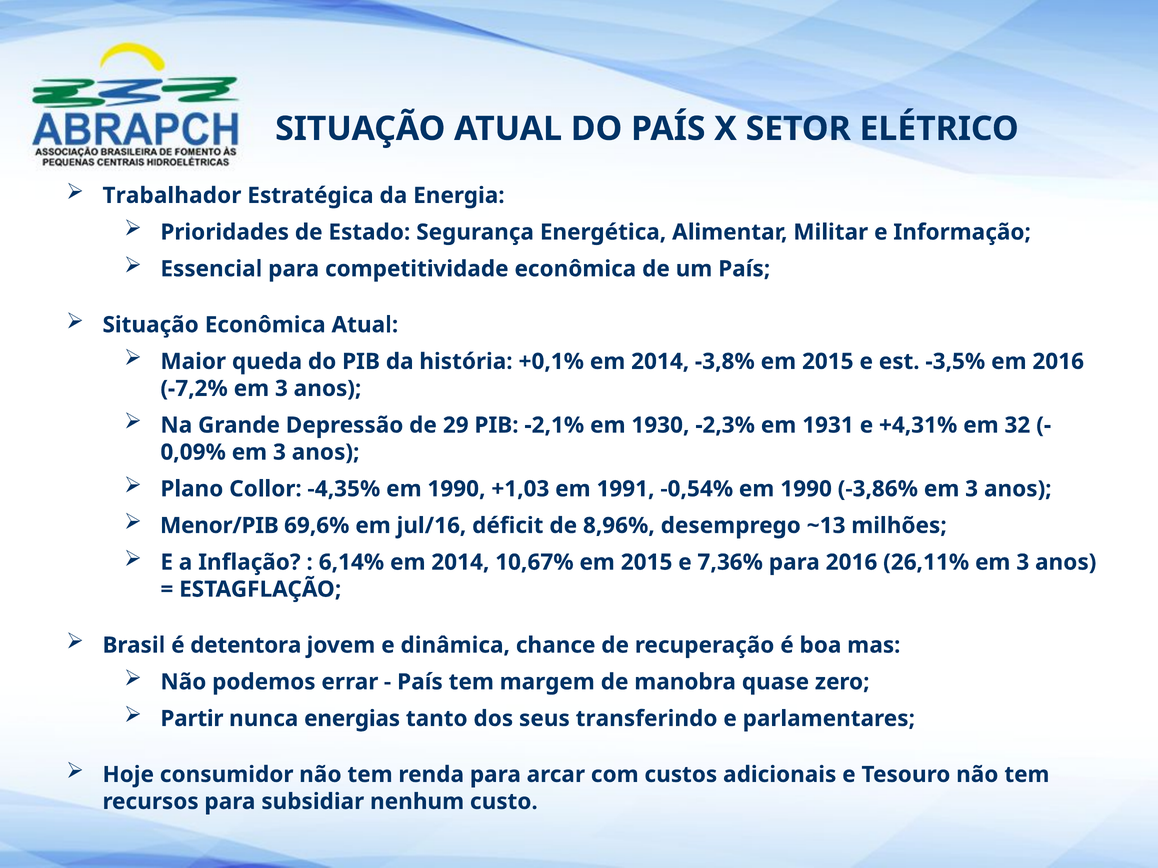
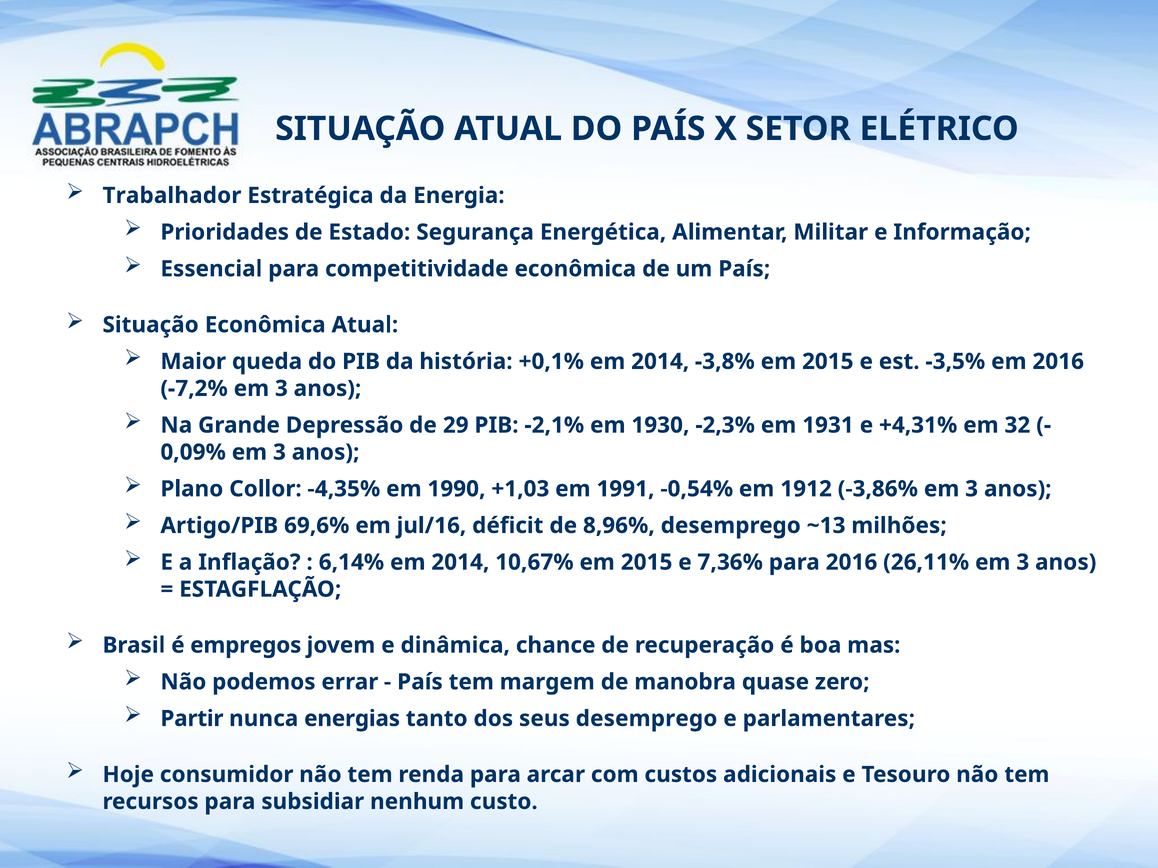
-0,54% em 1990: 1990 -> 1912 (806, 489)
Menor/PIB: Menor/PIB -> Artigo/PIB (219, 526)
detentora: detentora -> empregos (246, 646)
seus transferindo: transferindo -> desemprego (647, 719)
